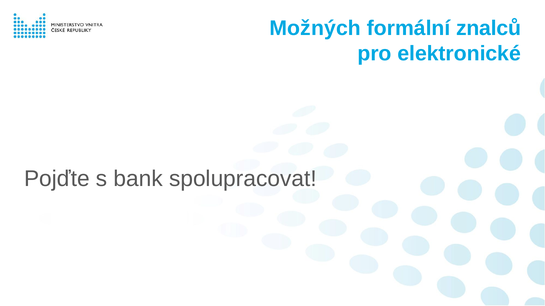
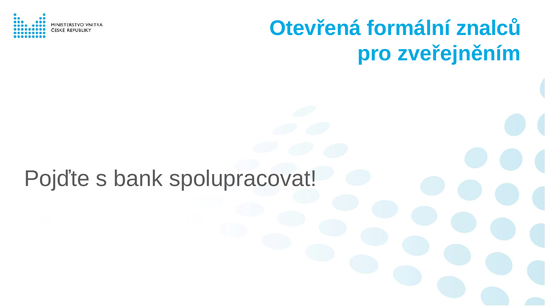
Možných: Možných -> Otevřená (315, 28)
elektronické: elektronické -> zveřejněním (459, 54)
